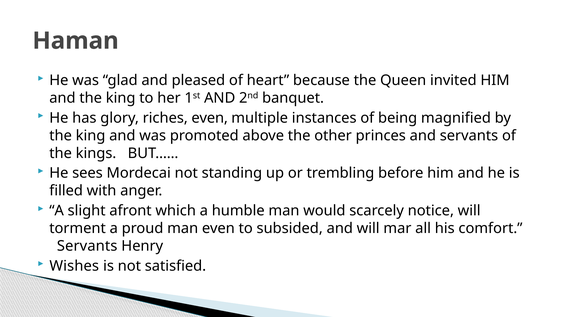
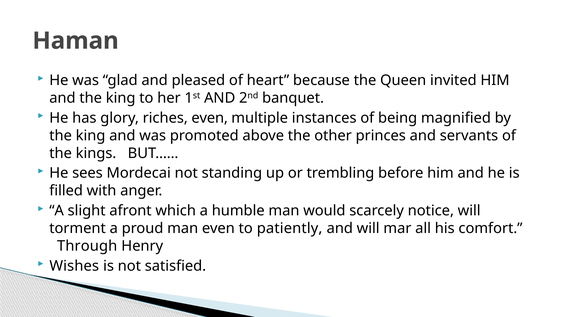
subsided: subsided -> patiently (290, 228)
Servants: Servants -> Through (87, 246)
